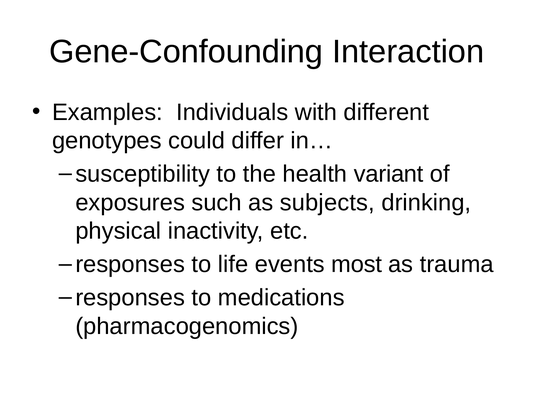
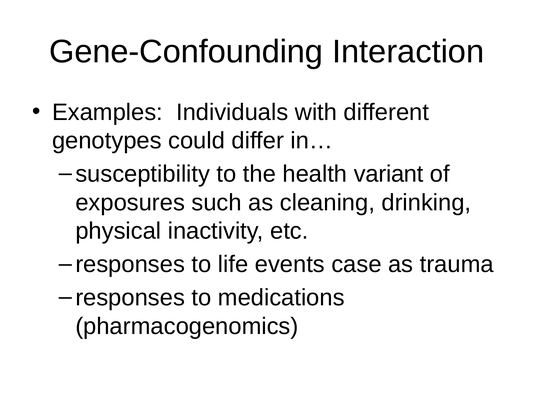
subjects: subjects -> cleaning (327, 202)
most: most -> case (356, 264)
